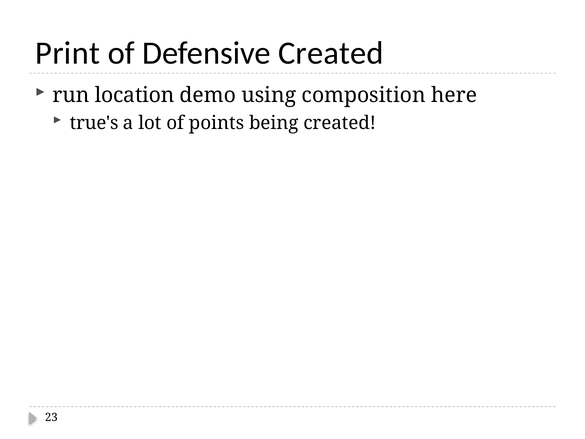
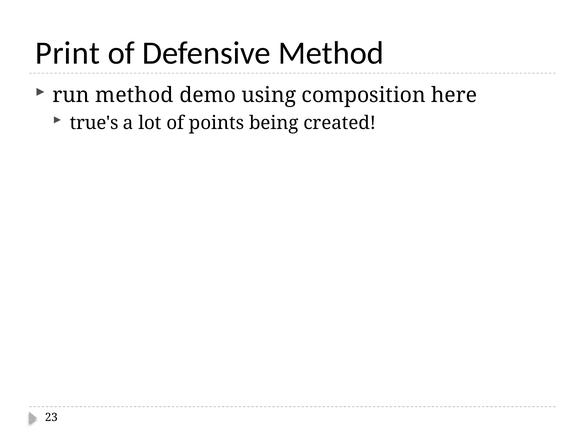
Defensive Created: Created -> Method (331, 53)
run location: location -> method (134, 95)
